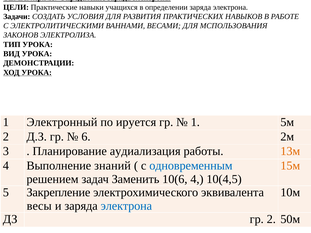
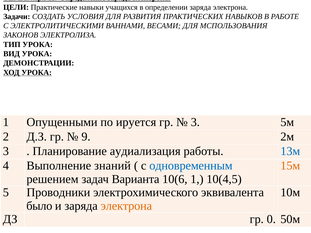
Электронный: Электронный -> Опущенными (62, 122)
1: 1 -> 3 (195, 122)
6: 6 -> 9 (86, 137)
13м colour: orange -> blue (290, 151)
Заменить: Заменить -> Варианта (136, 179)
10(6 4: 4 -> 1 (197, 179)
Закрепление: Закрепление -> Проводники (58, 193)
весы: весы -> было (39, 206)
электрона colour: blue -> orange (126, 206)
гр 2: 2 -> 0 (271, 219)
